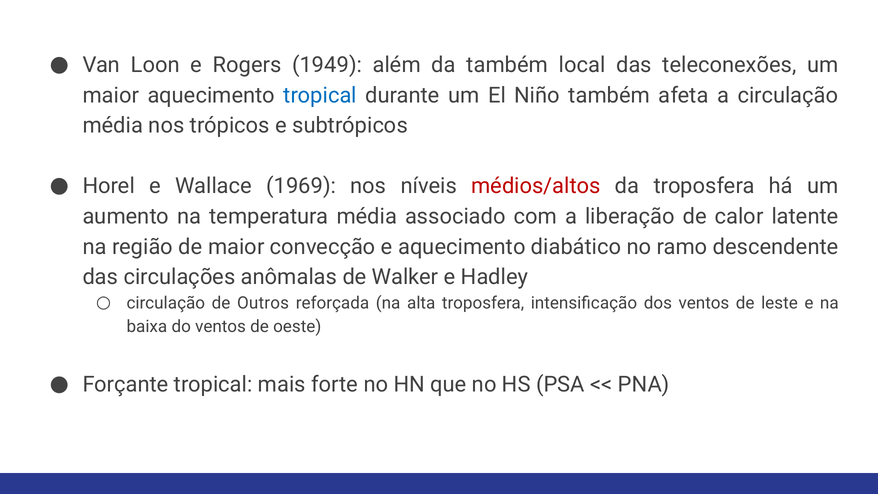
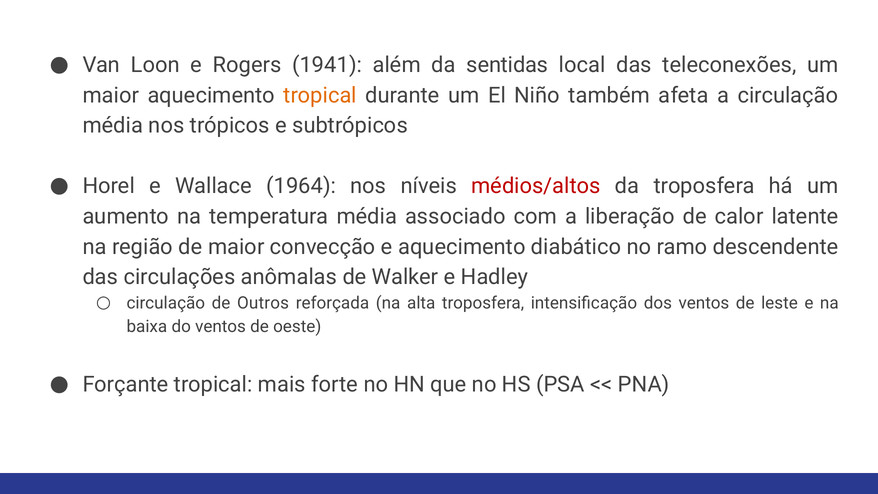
1949: 1949 -> 1941 (327, 65)
da também: também -> sentidas (507, 65)
tropical colour: blue -> orange (320, 95)
1969: 1969 -> 1964 (301, 186)
